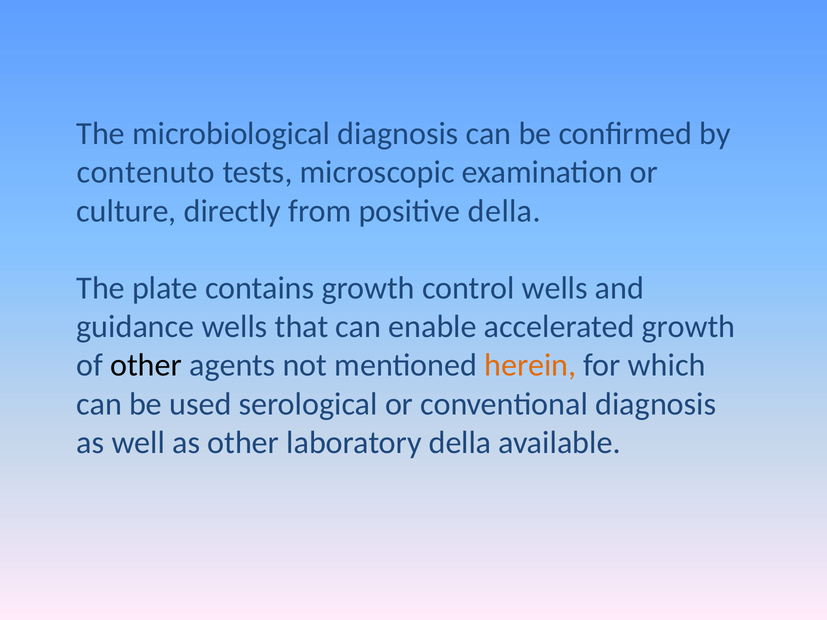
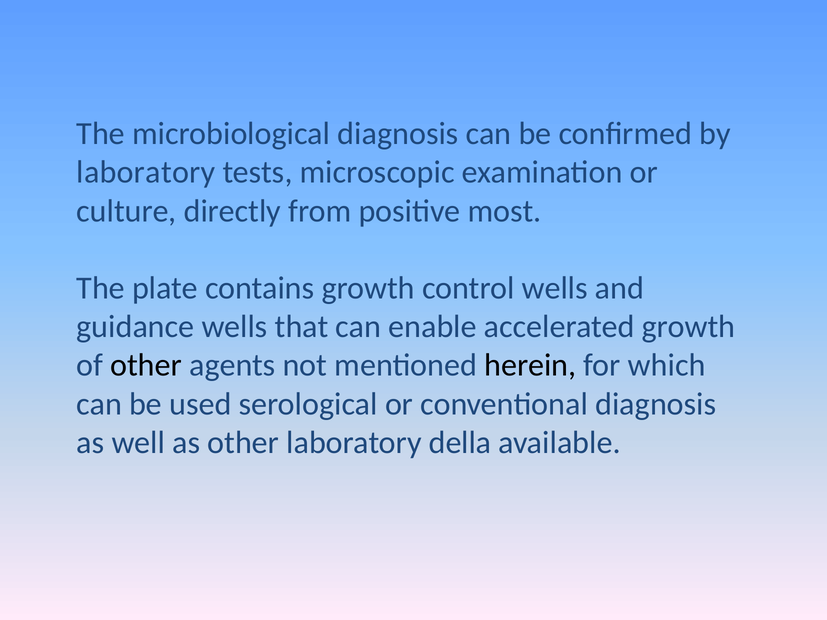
contenuto: contenuto -> laboratory (146, 172)
positive della: della -> most (505, 211)
herein colour: orange -> black (530, 366)
